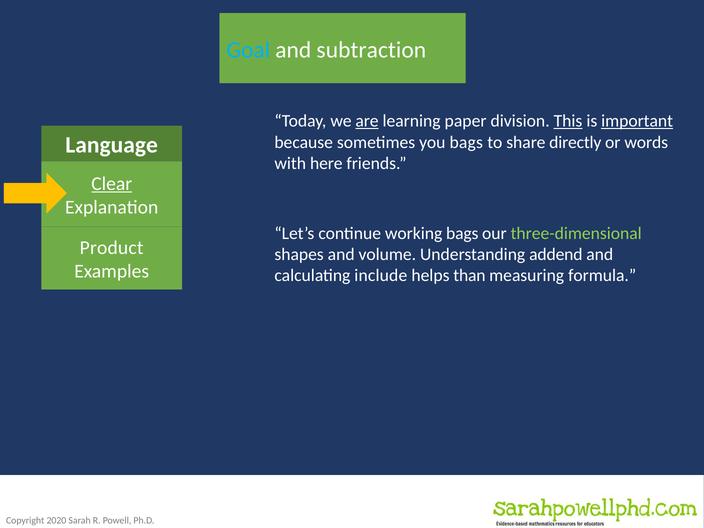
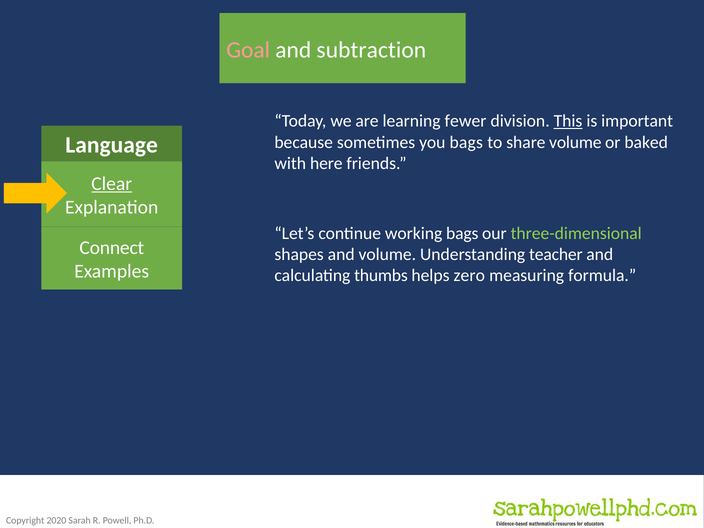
Goal colour: light blue -> pink (248, 50)
are underline: present -> none (367, 121)
paper: paper -> fewer (466, 121)
important underline: present -> none (637, 121)
share directly: directly -> volume (575, 142)
words: words -> baked (646, 142)
Product: Product -> Connect (112, 248)
addend: addend -> teacher (556, 254)
include: include -> thumbs (381, 276)
than: than -> zero (469, 276)
